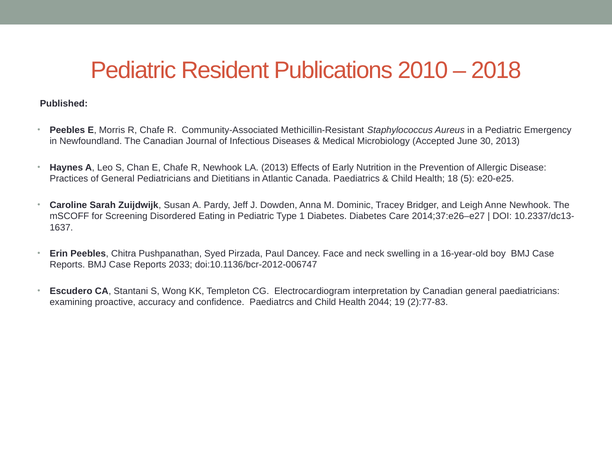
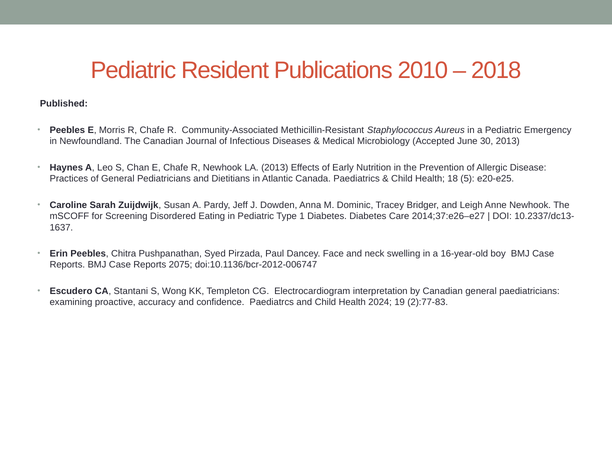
2033: 2033 -> 2075 (181, 265)
2044: 2044 -> 2024 (380, 302)
